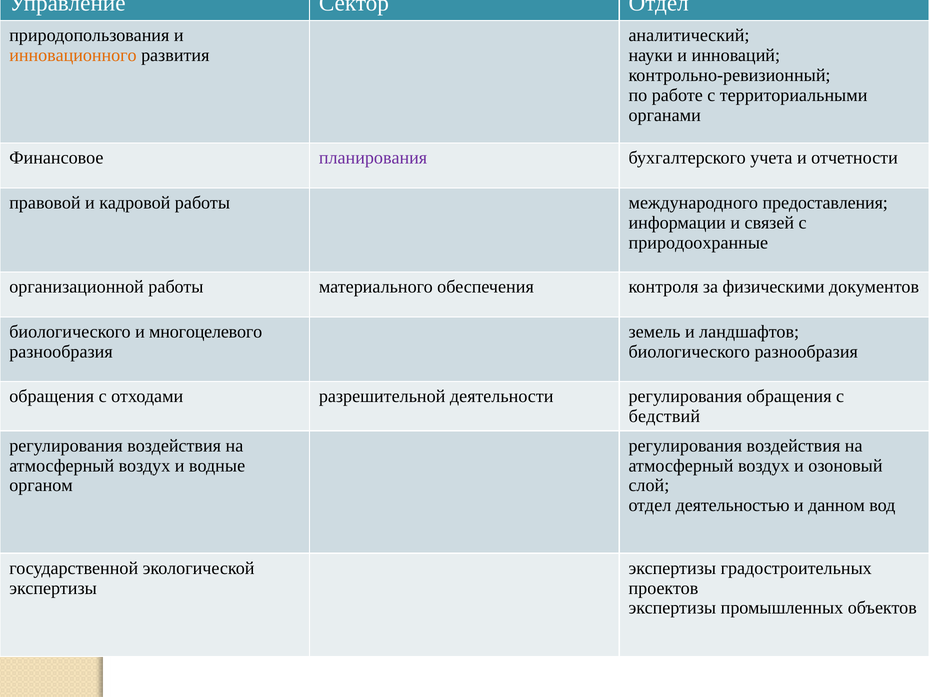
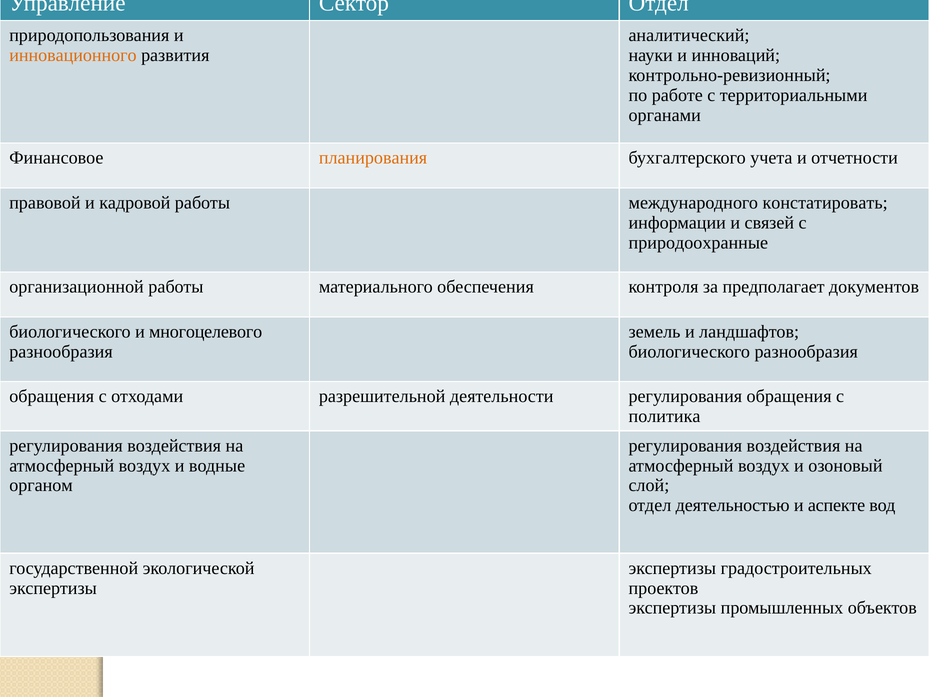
планирования colour: purple -> orange (373, 158)
предоставления: предоставления -> констатировать (825, 203)
физическими: физическими -> предполагает (774, 287)
бедствий: бедствий -> политика (665, 416)
данном: данном -> аспекте (837, 505)
